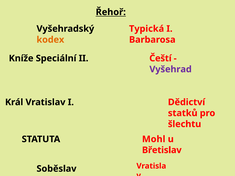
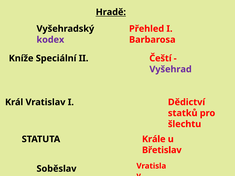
Řehoř: Řehoř -> Hradě (111, 12)
Typická: Typická -> Přehled (147, 29)
kodex colour: orange -> purple (50, 40)
Mohl: Mohl -> Krále (154, 139)
